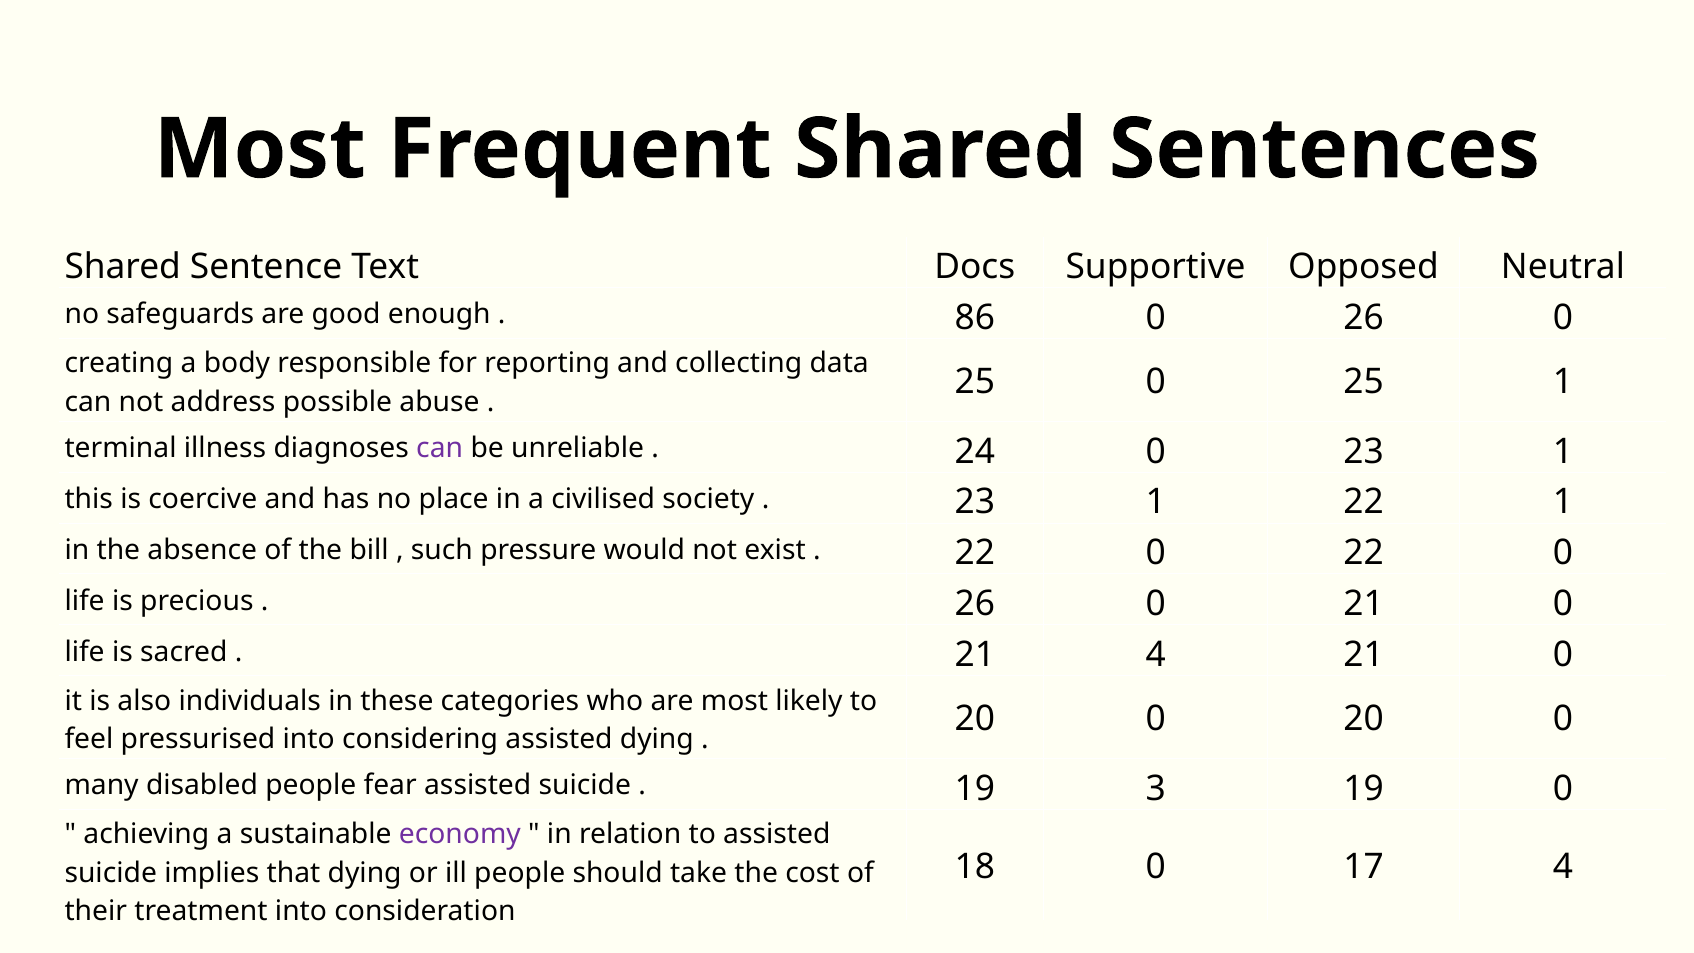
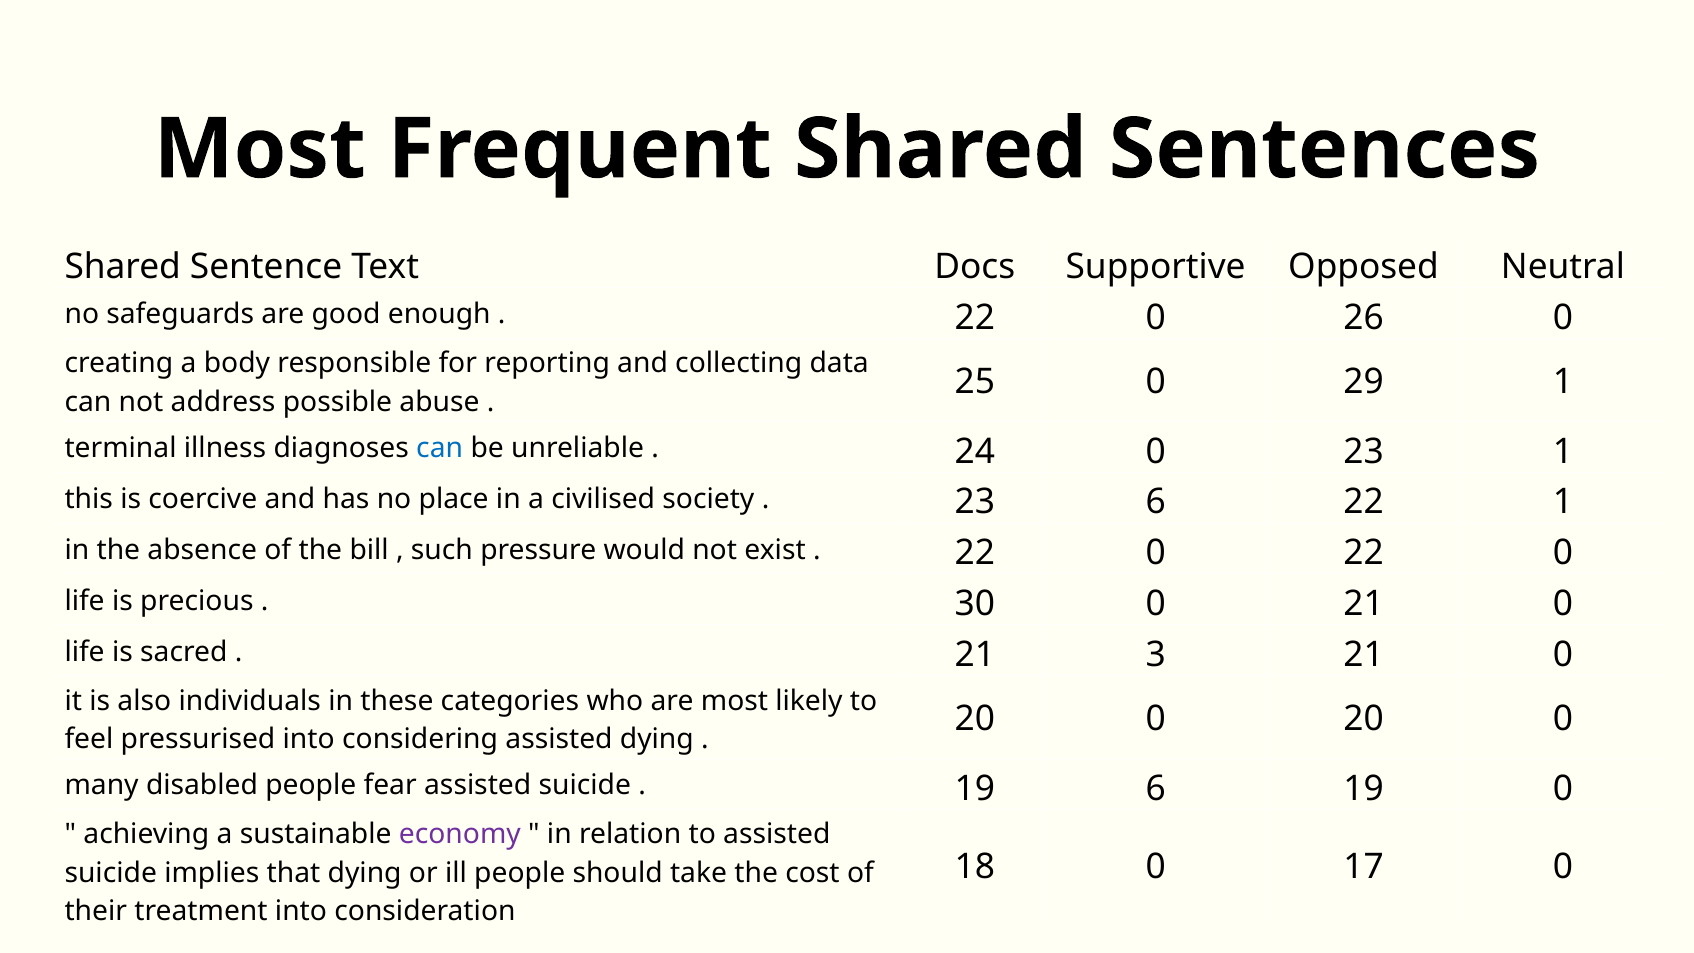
86: 86 -> 22 (975, 318)
0 25: 25 -> 29 (1364, 382)
can colour: purple -> blue (440, 448)
1: 1 -> 6 (1156, 502)
26: 26 -> 30 (975, 604)
21 4: 4 -> 3 (1156, 655)
19 3: 3 -> 6 (1156, 789)
17 4: 4 -> 0 (1563, 866)
